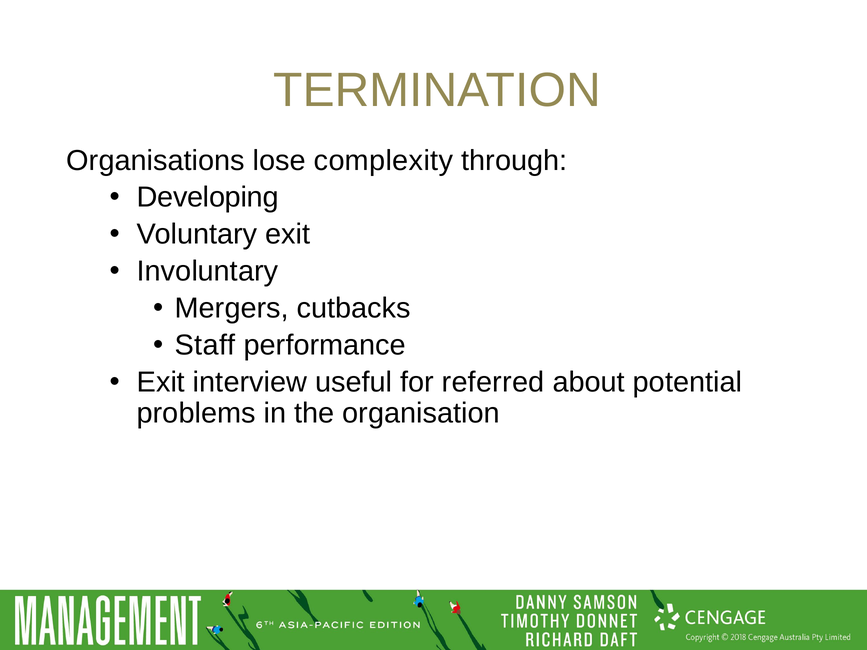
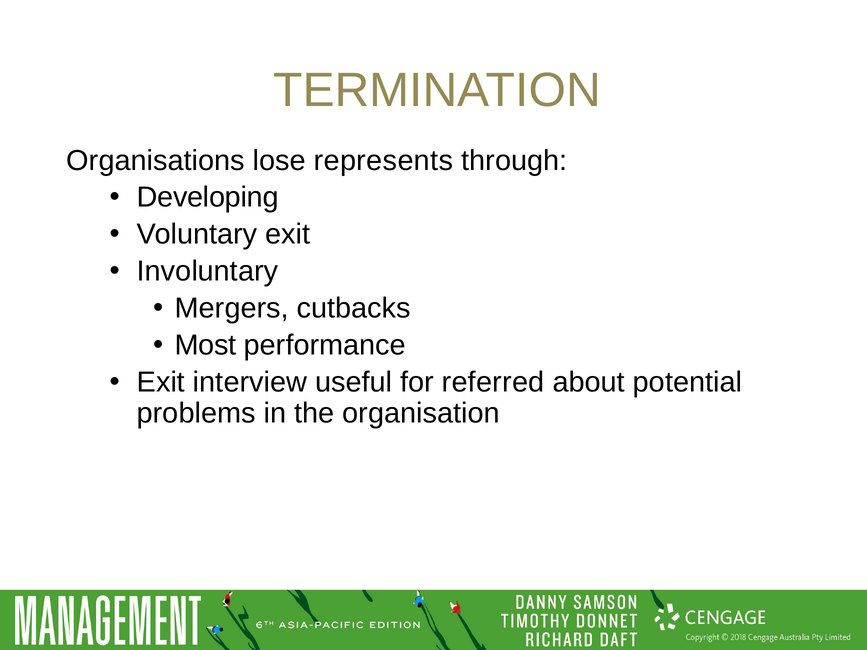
complexity: complexity -> represents (383, 161)
Staff: Staff -> Most (205, 345)
